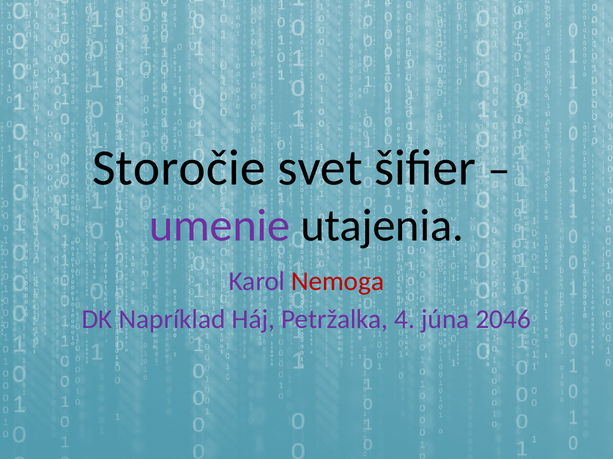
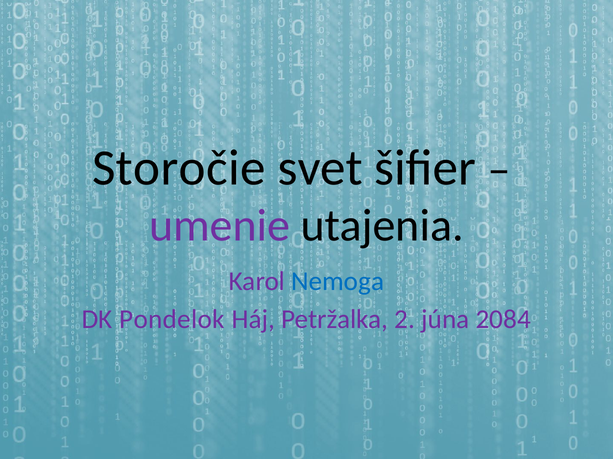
Nemoga colour: red -> blue (338, 282)
Napríklad: Napríklad -> Pondelok (172, 320)
4: 4 -> 2 (405, 320)
2046: 2046 -> 2084 (503, 320)
